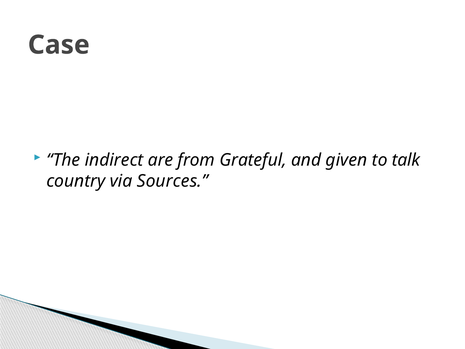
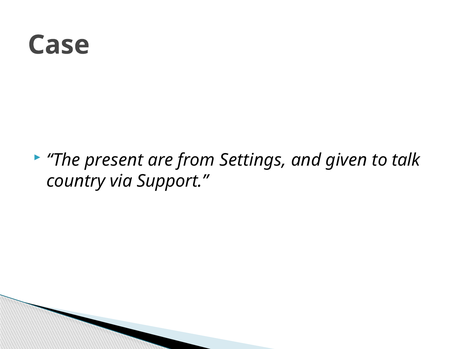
indirect: indirect -> present (114, 160)
Grateful: Grateful -> Settings (253, 160)
Sources: Sources -> Support (173, 181)
